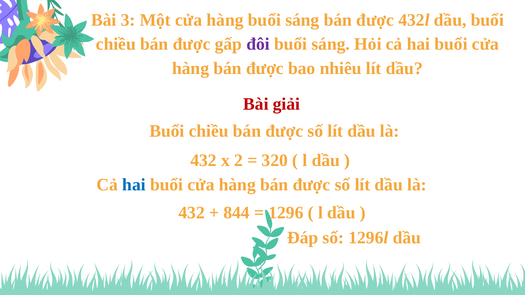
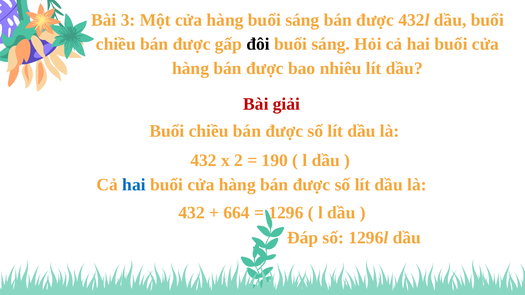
đôi colour: purple -> black (258, 44)
320: 320 -> 190 (275, 161)
844: 844 -> 664 (237, 213)
